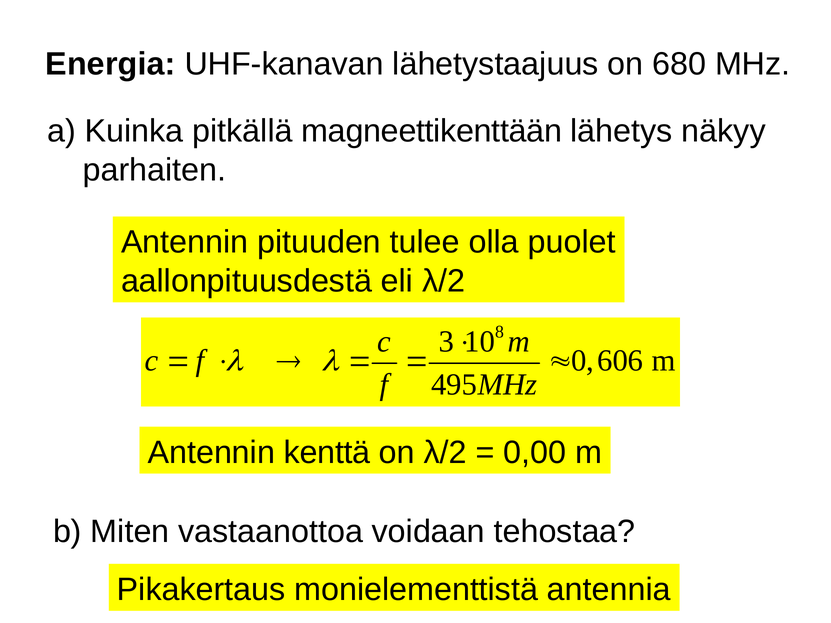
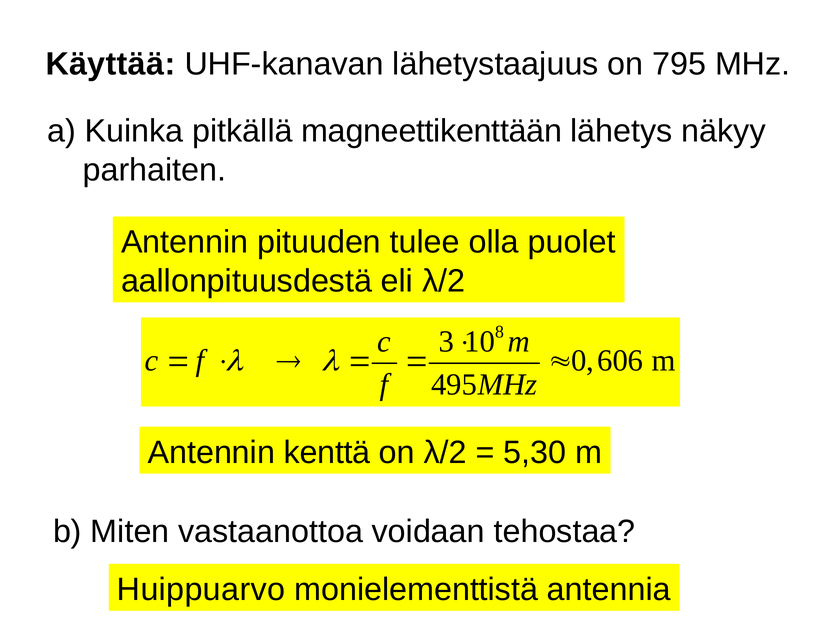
Energia: Energia -> Käyttää (110, 64)
680: 680 -> 795 (679, 64)
0,00: 0,00 -> 5,30 (535, 453)
Pikakertaus: Pikakertaus -> Huippuarvo (201, 590)
